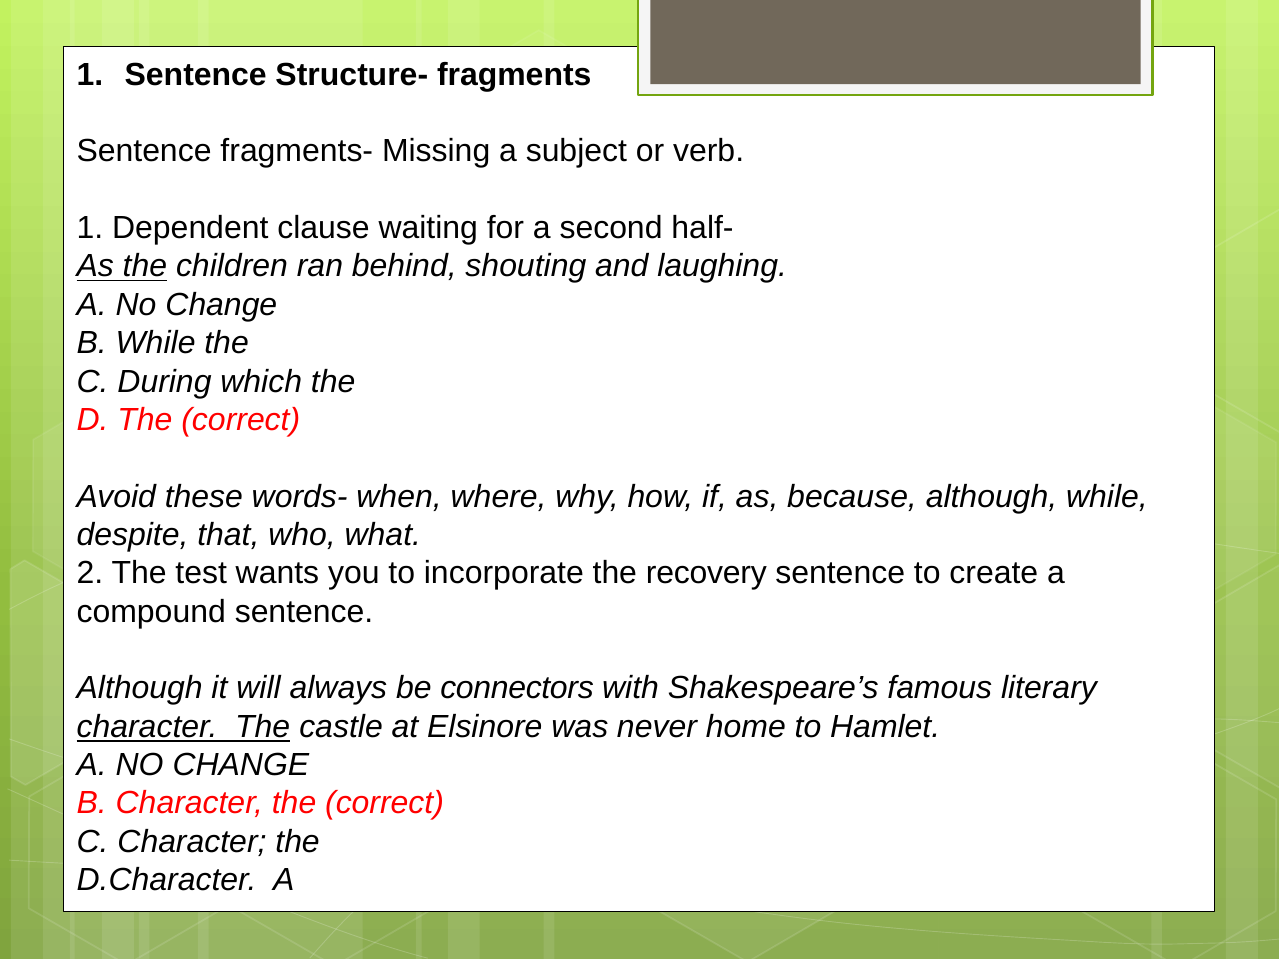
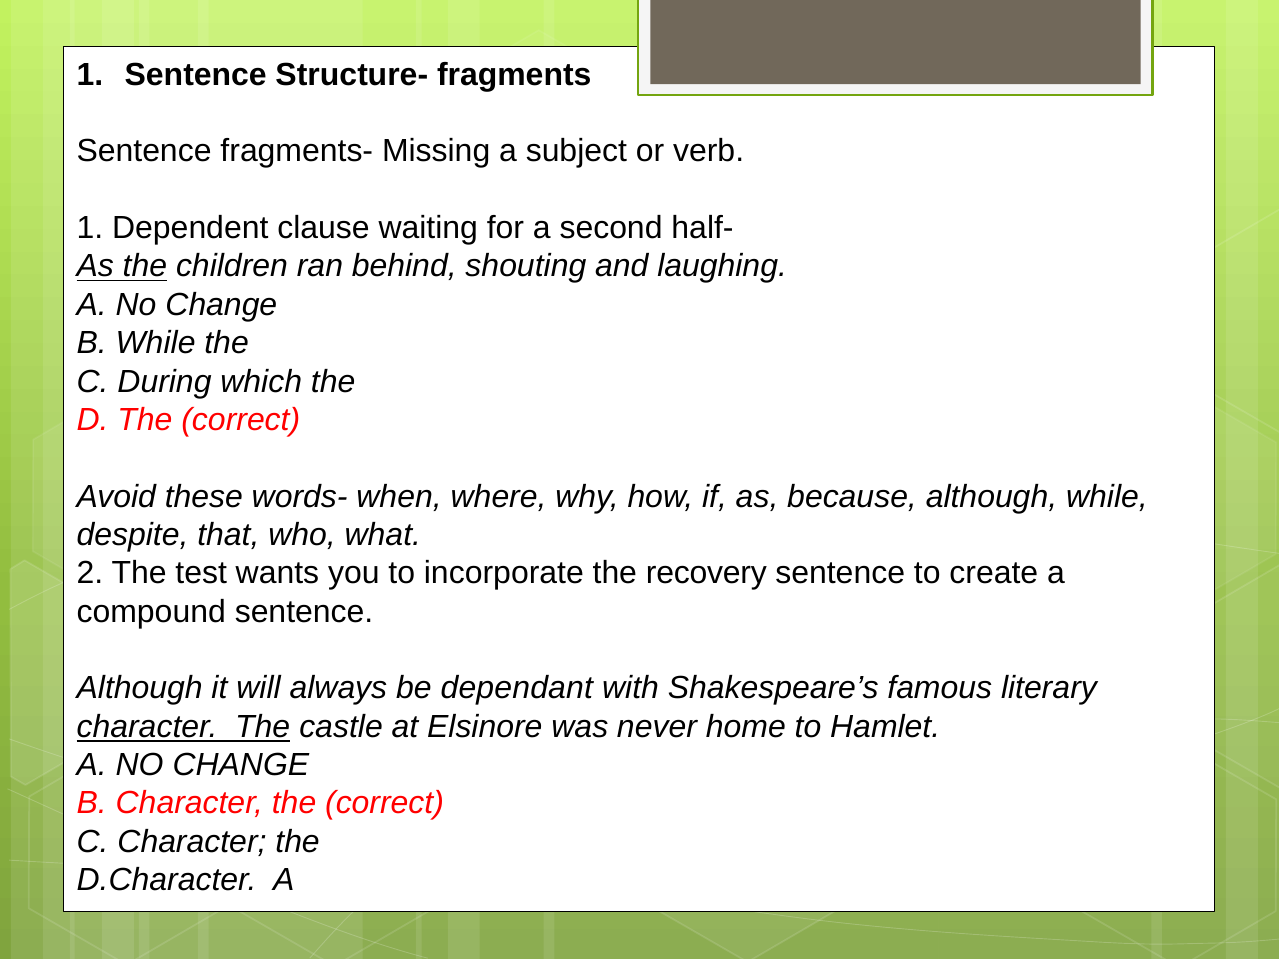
connectors: connectors -> dependant (517, 689)
